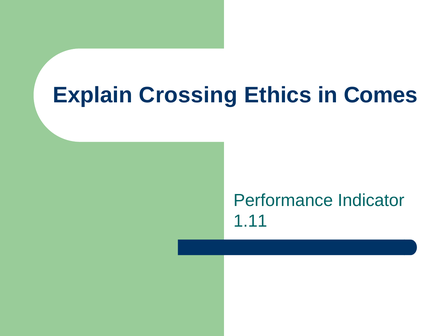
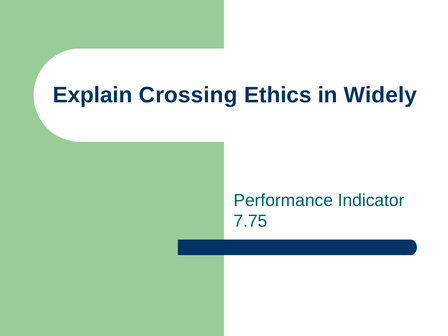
Comes: Comes -> Widely (380, 95)
1.11: 1.11 -> 7.75 (250, 221)
